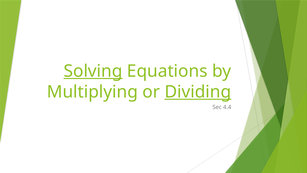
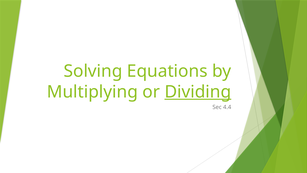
Solving underline: present -> none (93, 71)
